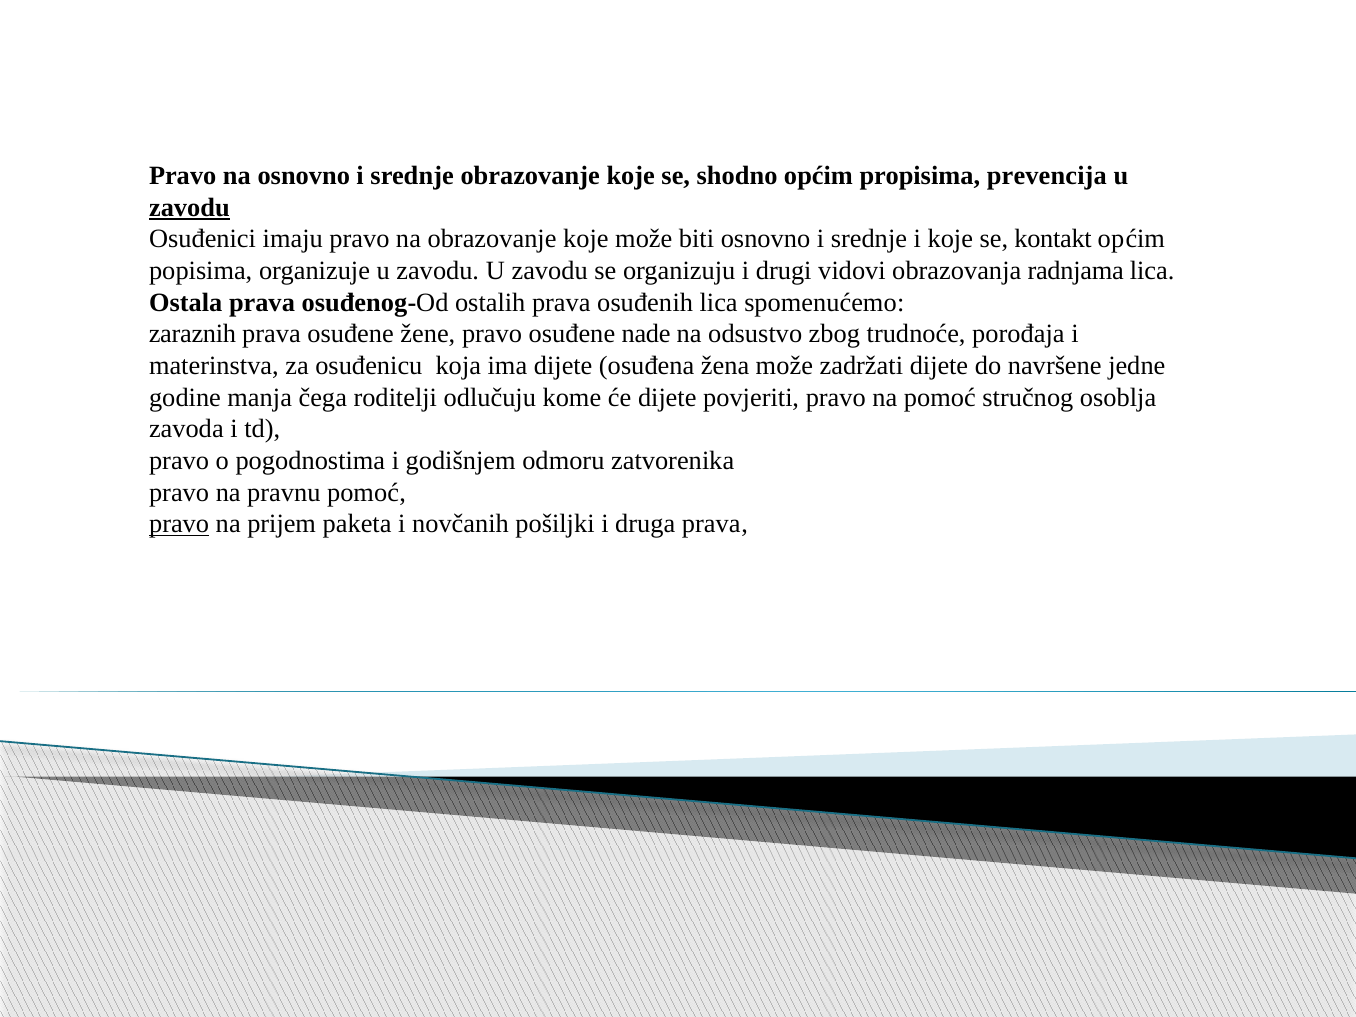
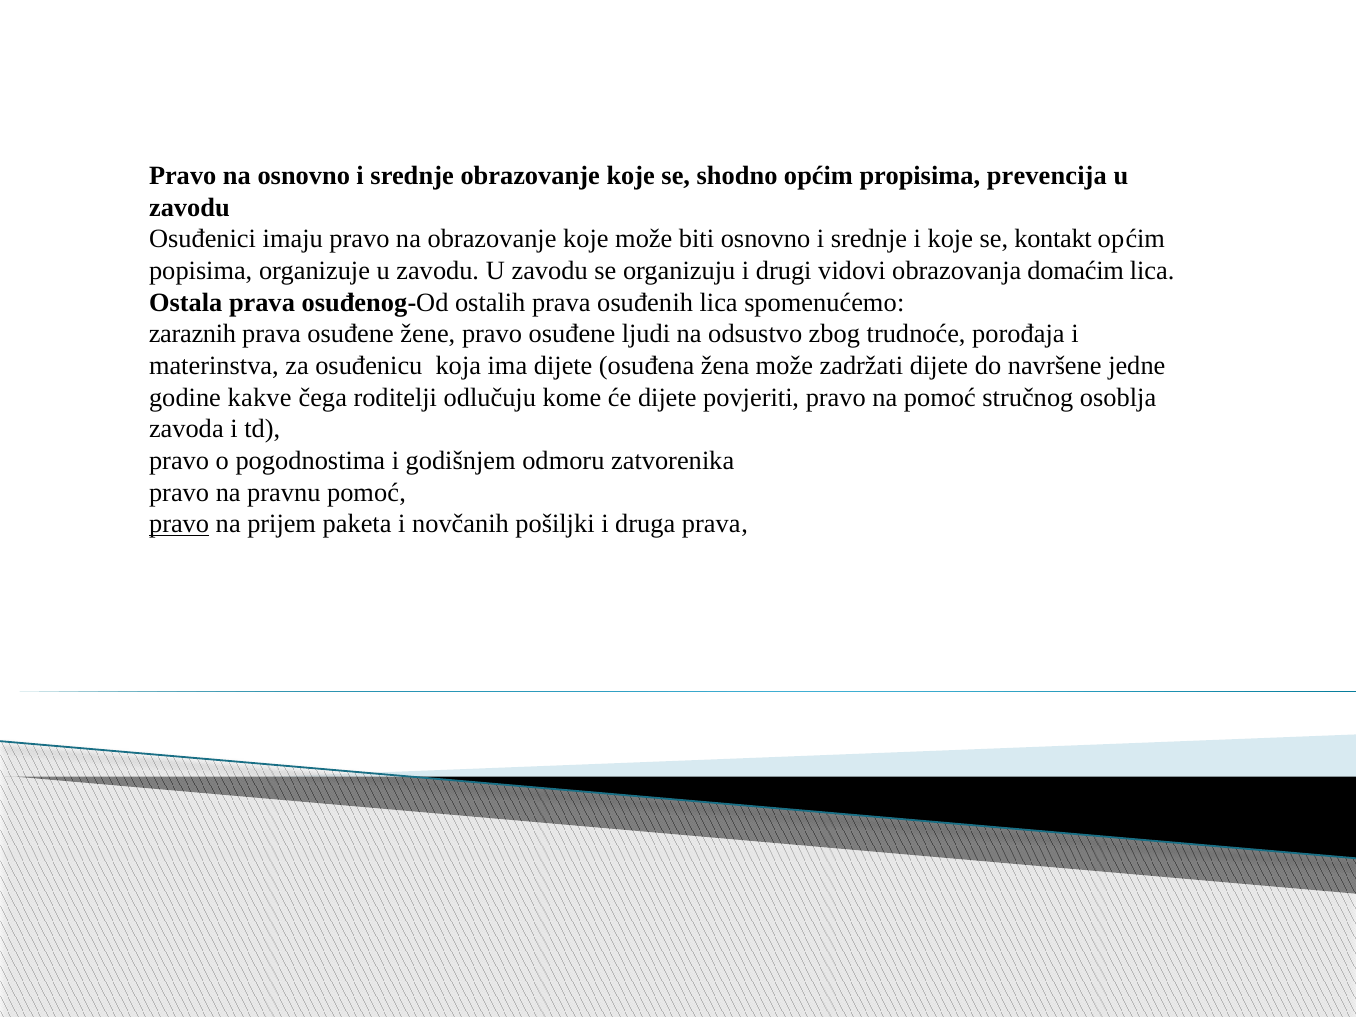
zavodu underline: present -> none (189, 207)
radnjama: radnjama -> domaćim (1076, 271)
nade: nade -> ljudi (646, 334)
manja: manja -> kakve (260, 397)
